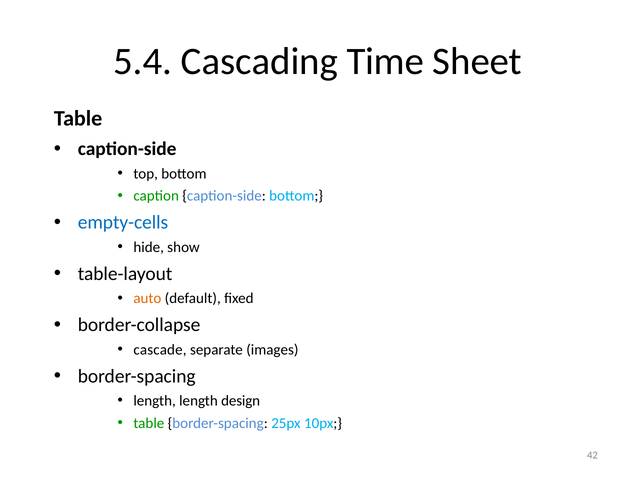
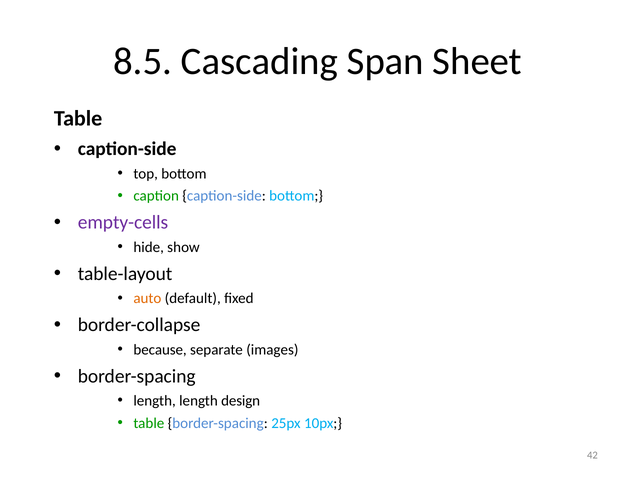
5.4: 5.4 -> 8.5 (143, 62)
Time: Time -> Span (385, 62)
empty-cells colour: blue -> purple (123, 223)
cascade: cascade -> because (160, 350)
